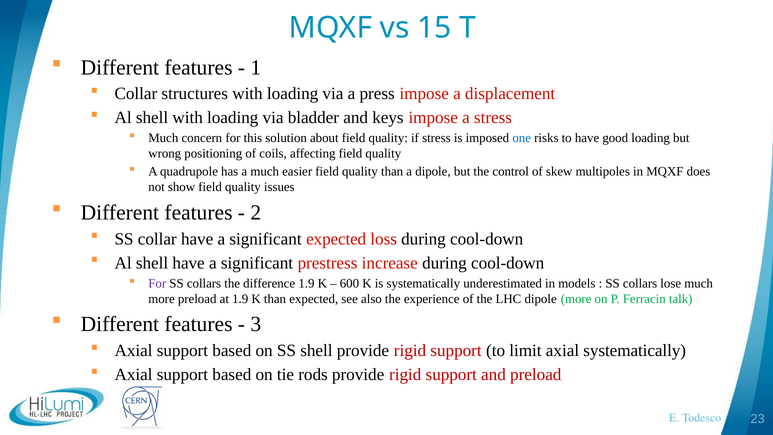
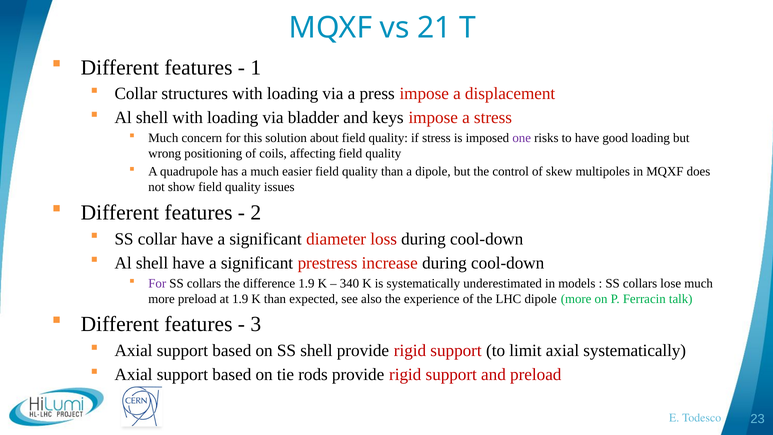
15: 15 -> 21 (435, 28)
one colour: blue -> purple (522, 138)
significant expected: expected -> diameter (336, 239)
600: 600 -> 340 (349, 283)
